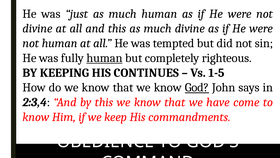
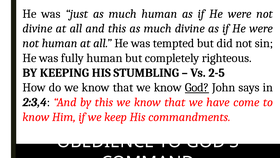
human underline: present -> none (104, 58)
CONTINUES: CONTINUES -> STUMBLING (146, 73)
1-5: 1-5 -> 2-5 (217, 73)
